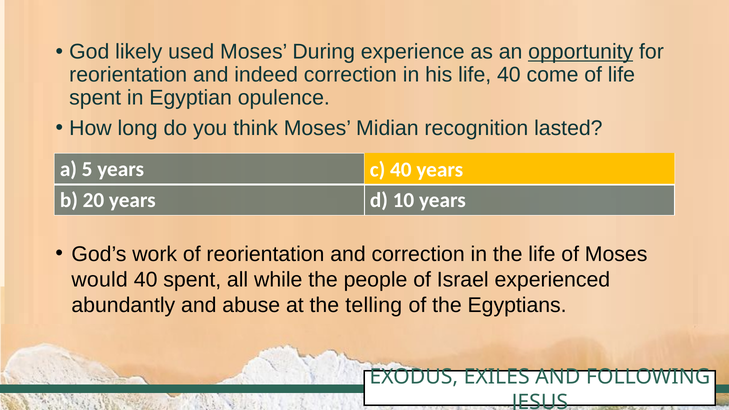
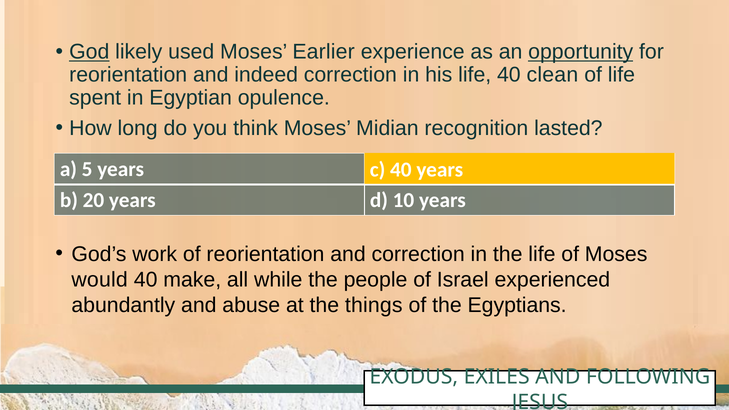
God underline: none -> present (89, 52)
During: During -> Earlier (324, 52)
come: come -> clean (552, 75)
40 spent: spent -> make (192, 280)
telling: telling -> things (374, 305)
